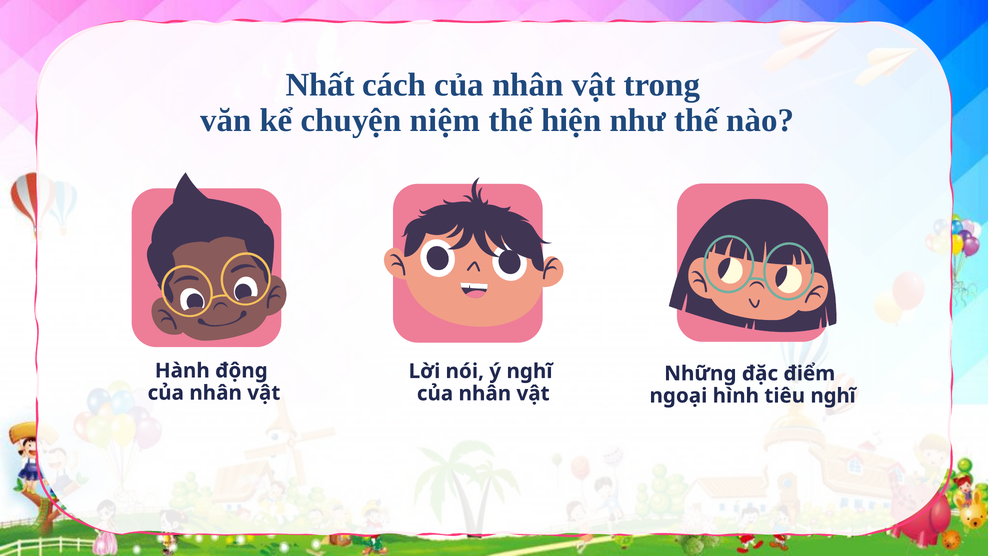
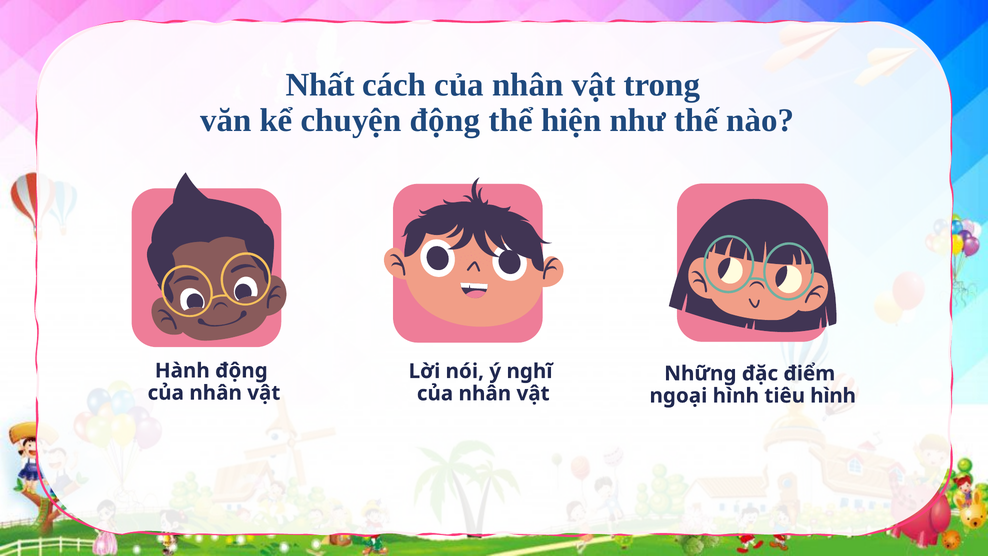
chuyện niệm: niệm -> động (445, 120)
tiêu nghĩ: nghĩ -> hình (833, 396)
